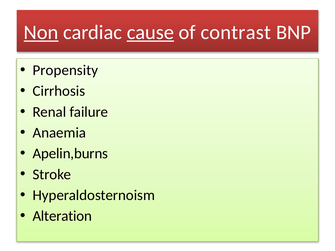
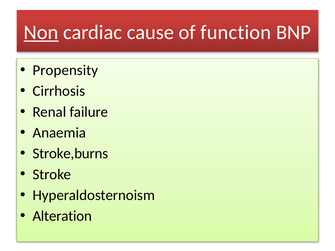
cause underline: present -> none (150, 32)
contrast: contrast -> function (236, 32)
Apelin,burns: Apelin,burns -> Stroke,burns (70, 154)
